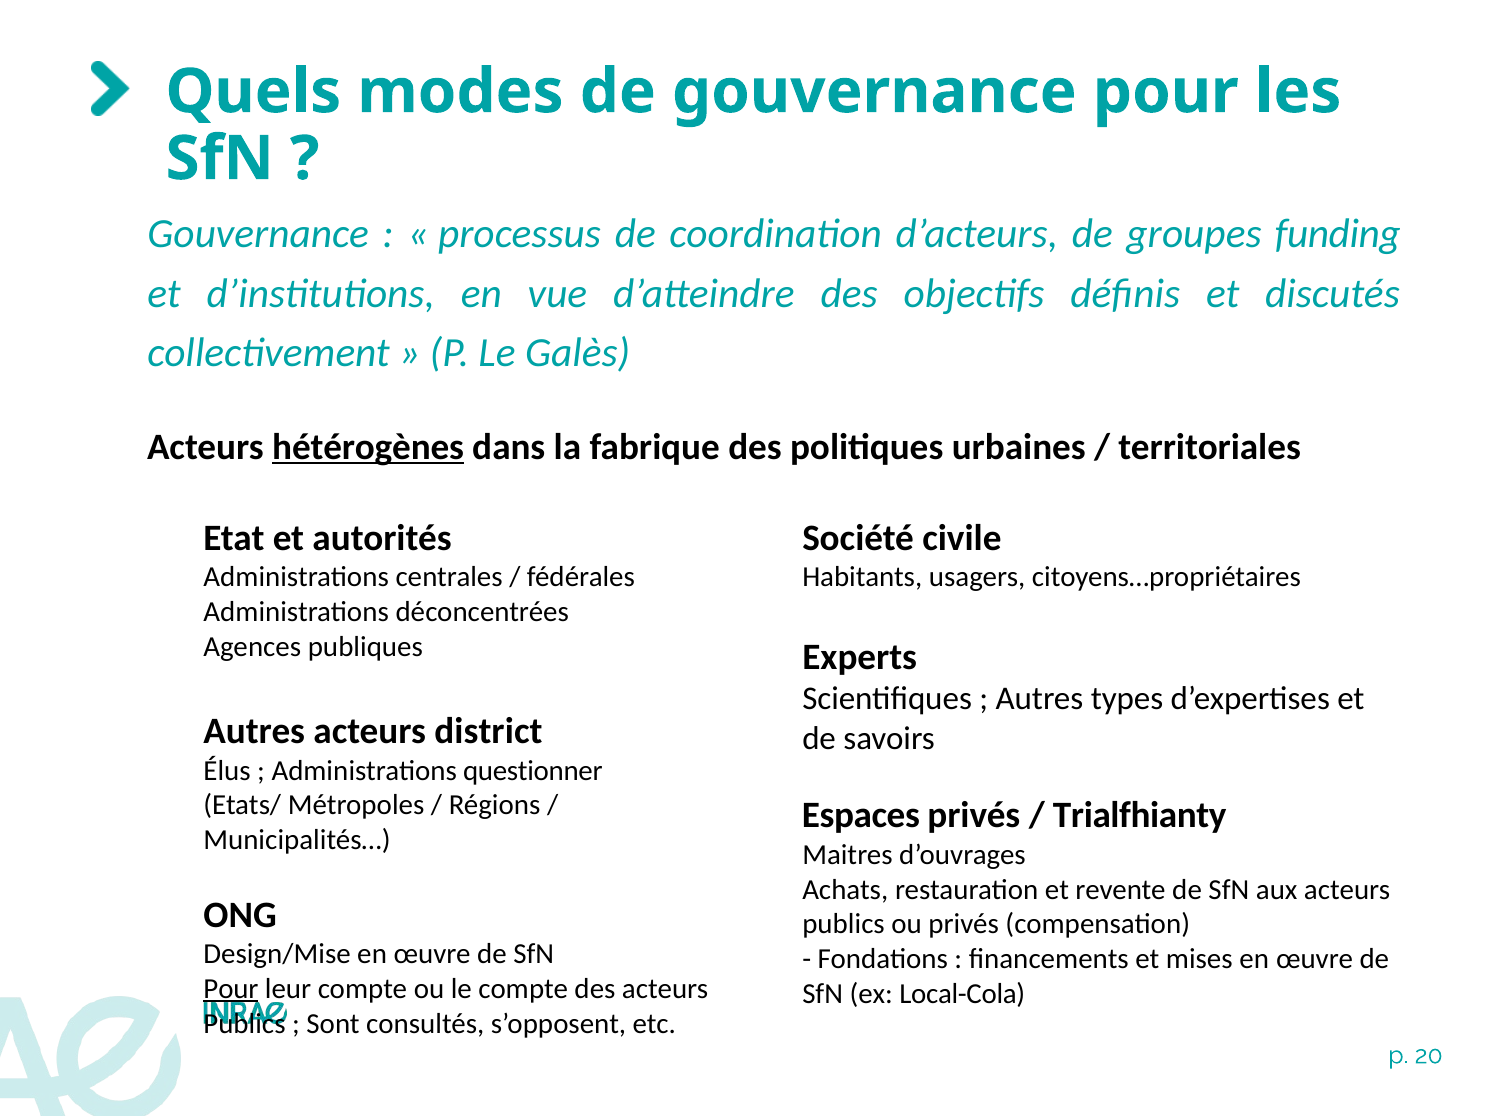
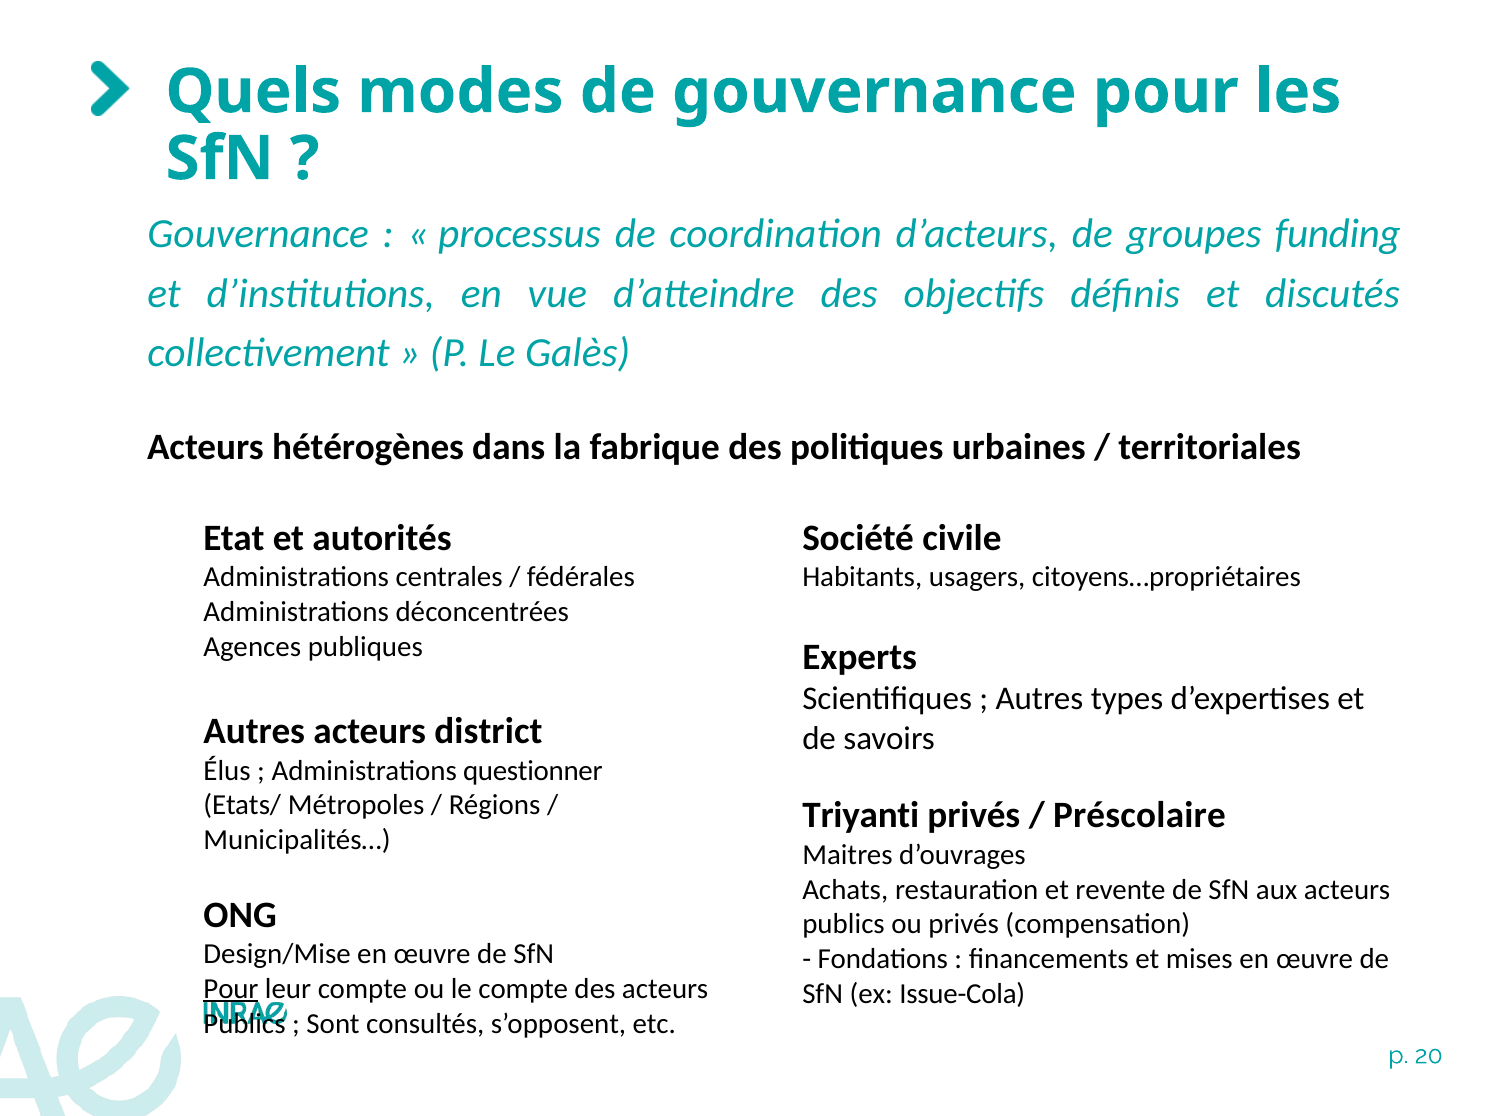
hétérogènes underline: present -> none (368, 447)
Espaces: Espaces -> Triyanti (861, 816)
Trialfhianty: Trialfhianty -> Préscolaire (1139, 816)
Local-Cola: Local-Cola -> Issue-Cola (962, 994)
